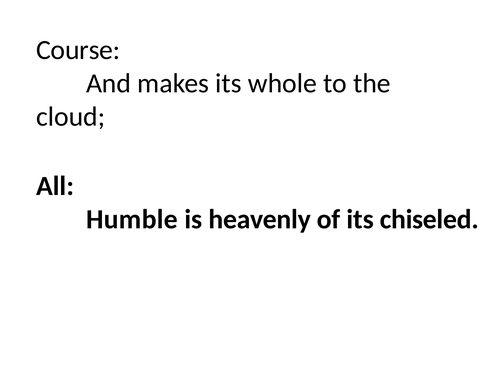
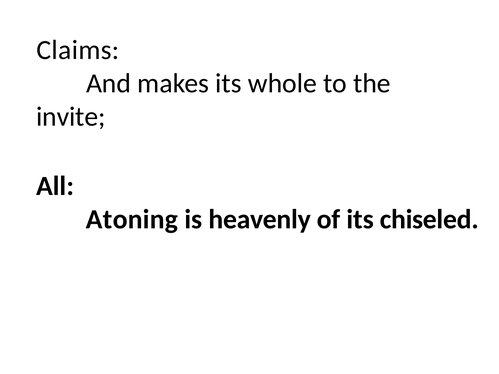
Course: Course -> Claims (78, 50)
cloud: cloud -> invite (71, 117)
Humble: Humble -> Atoning (132, 219)
